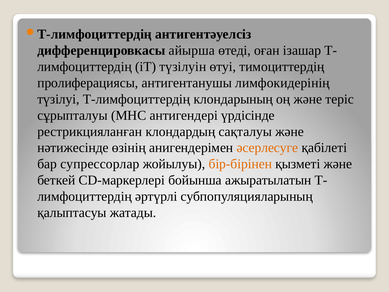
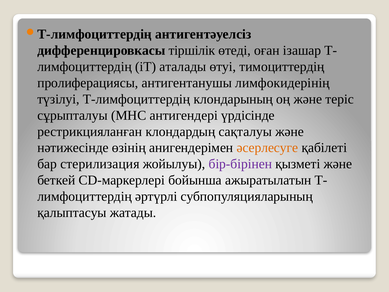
айырша: айырша -> тiршiлiк (192, 50)
түзілуін: түзілуін -> аталады (183, 67)
супрессорлар: супрессорлар -> стерилизация (100, 164)
бір-бірінен colour: orange -> purple (240, 164)
